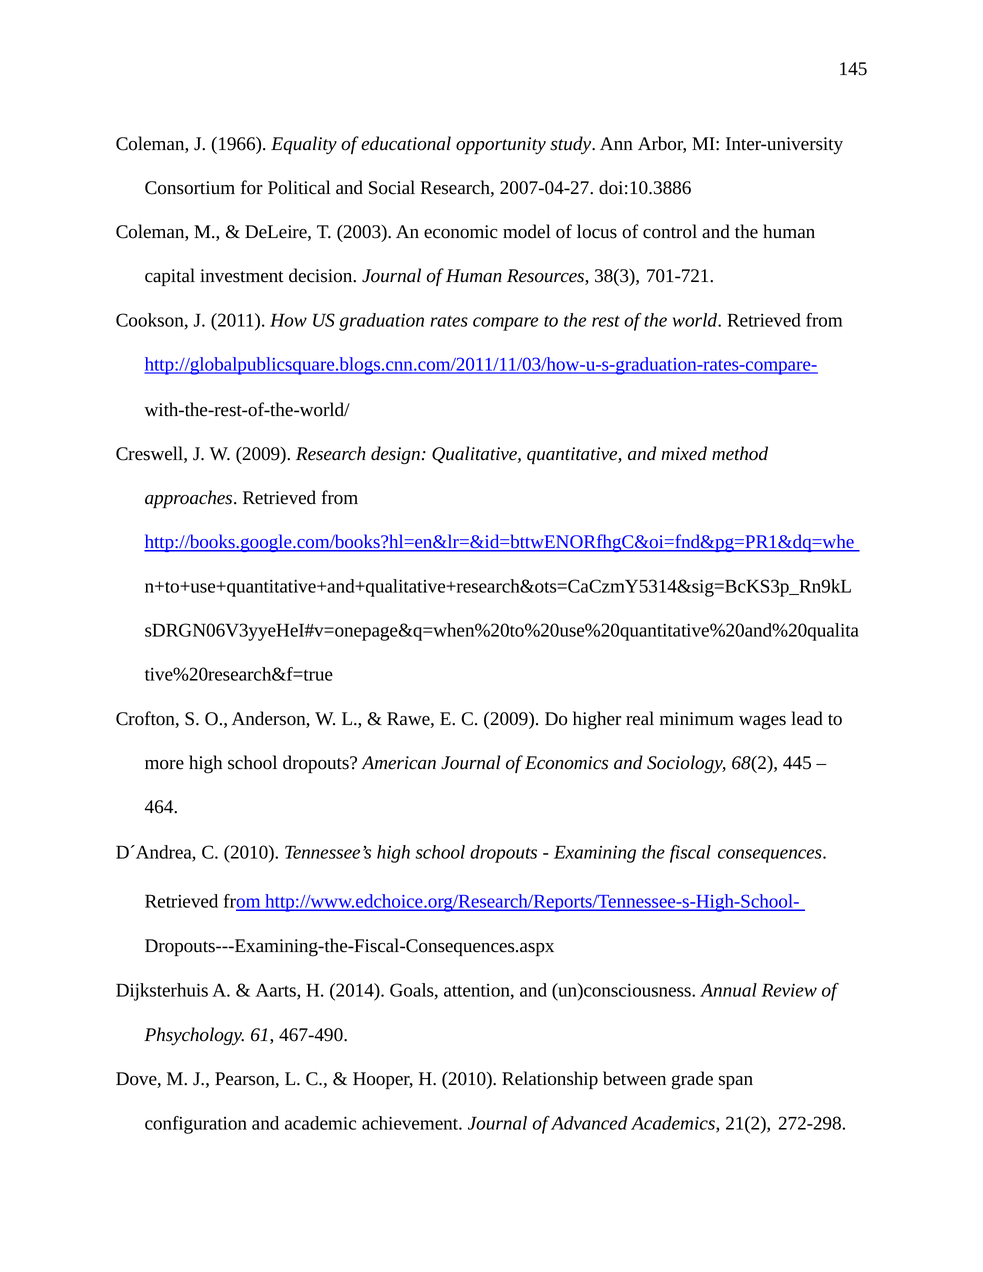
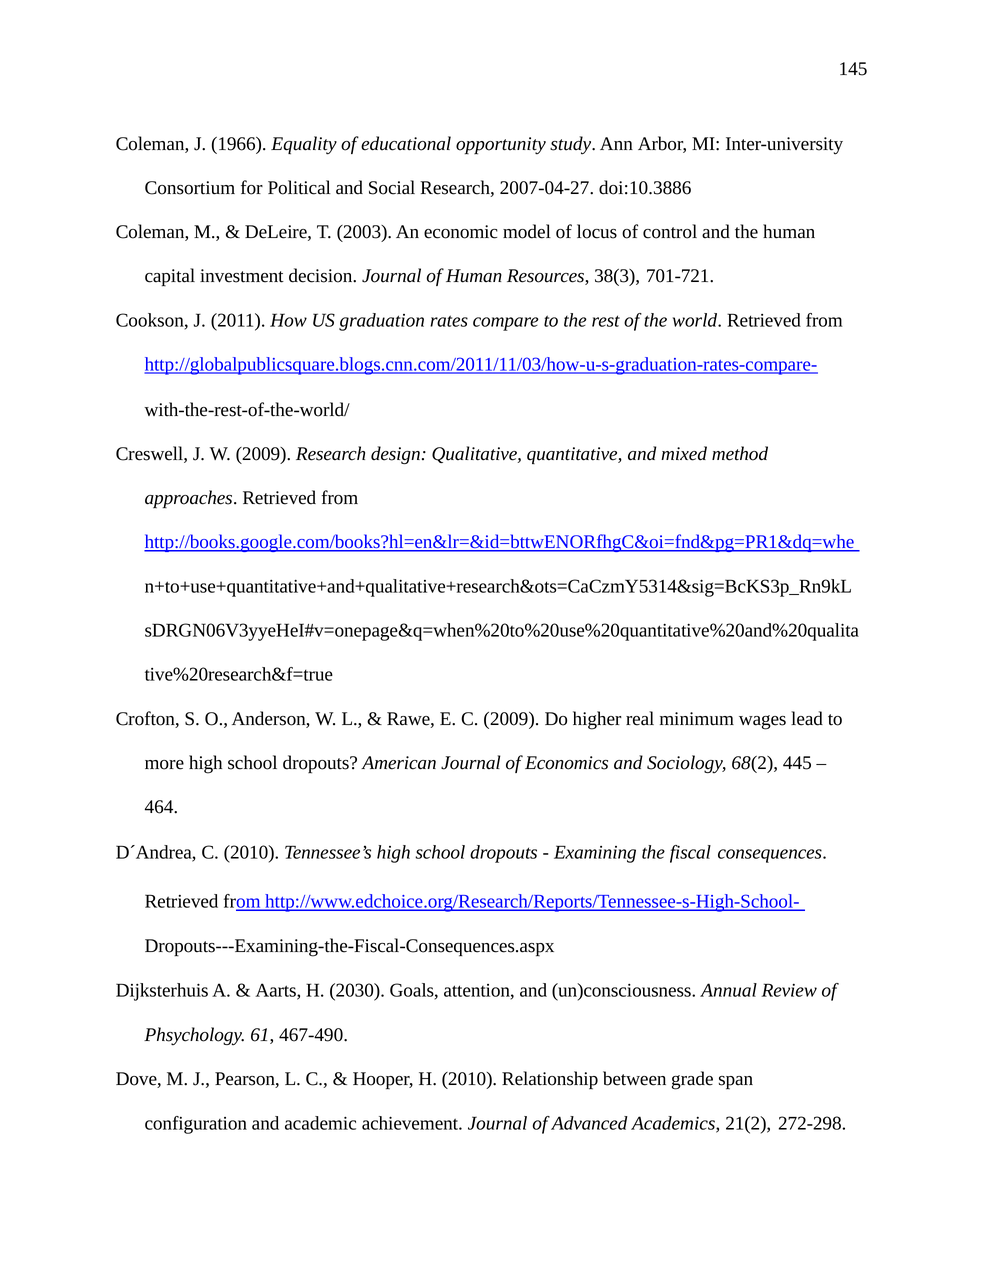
2014: 2014 -> 2030 (357, 990)
